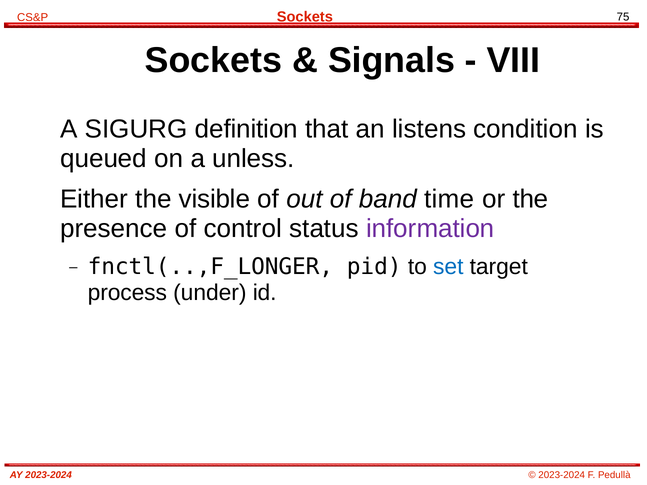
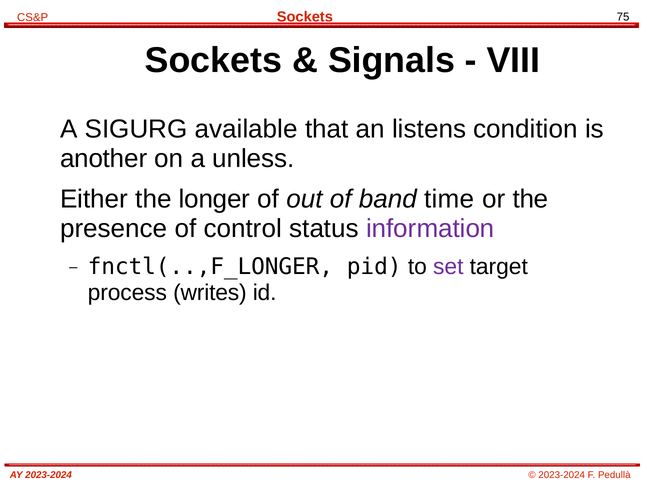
definition: definition -> available (246, 129)
queued: queued -> another (104, 158)
visible: visible -> longer (215, 199)
set colour: blue -> purple (448, 267)
under: under -> writes (210, 293)
